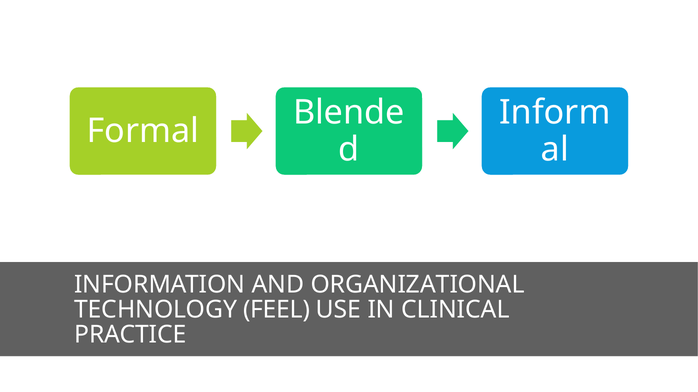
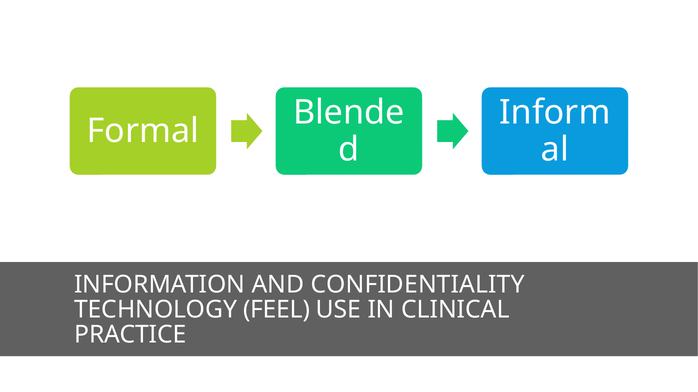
ORGANIZATIONAL: ORGANIZATIONAL -> CONFIDENTIALITY (418, 285)
